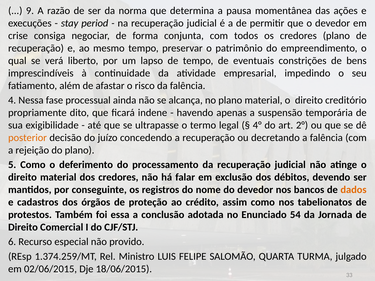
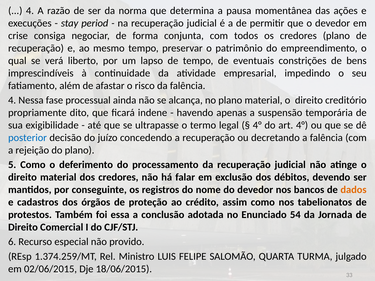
9: 9 -> 4 (30, 11)
art 2°: 2° -> 4° (302, 125)
posterior colour: orange -> blue (28, 138)
